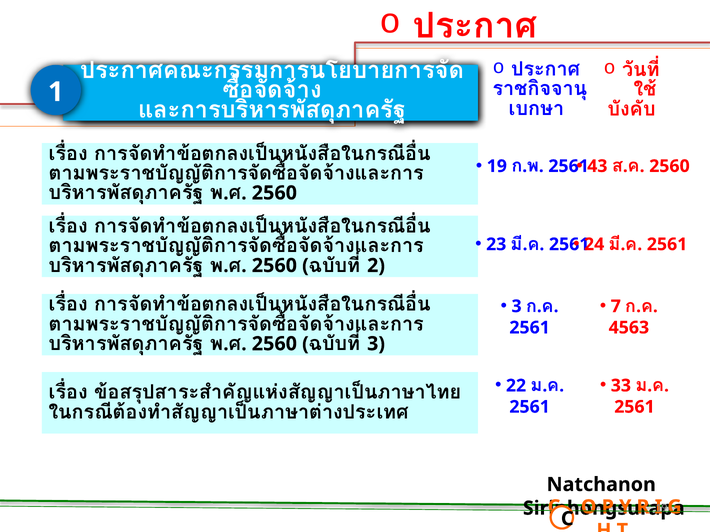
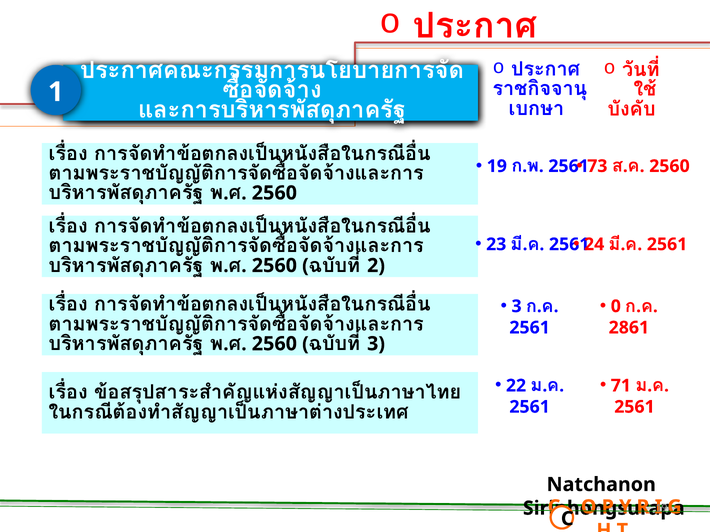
43: 43 -> 73 (597, 166)
7: 7 -> 0 (616, 307)
4563: 4563 -> 2861 (629, 328)
33: 33 -> 71 (621, 386)
